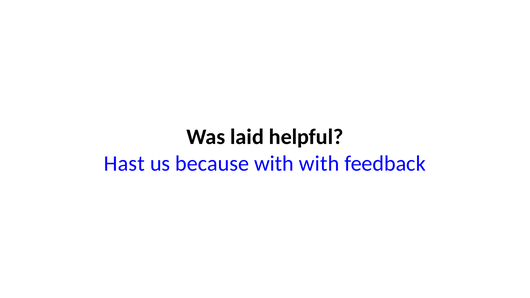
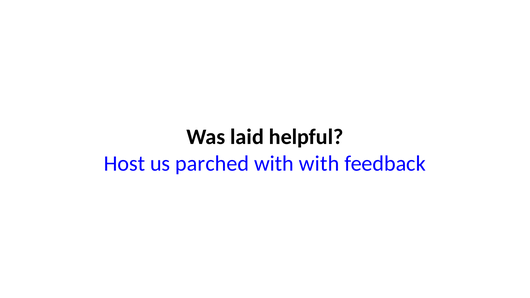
Hast: Hast -> Host (124, 164)
because: because -> parched (212, 164)
